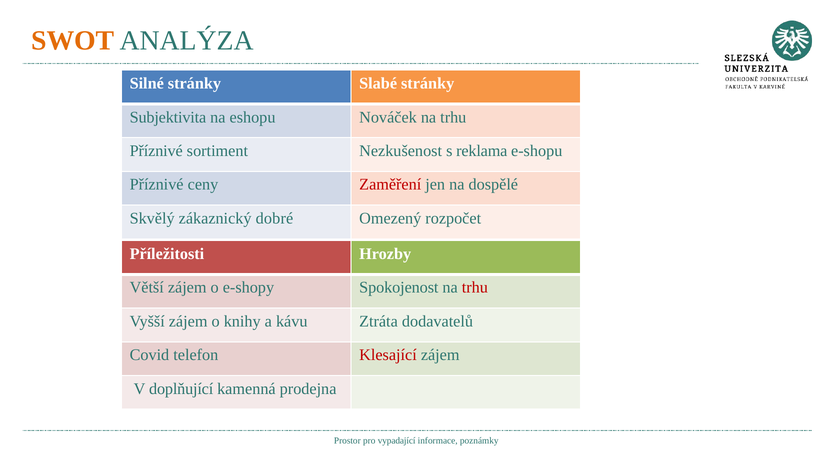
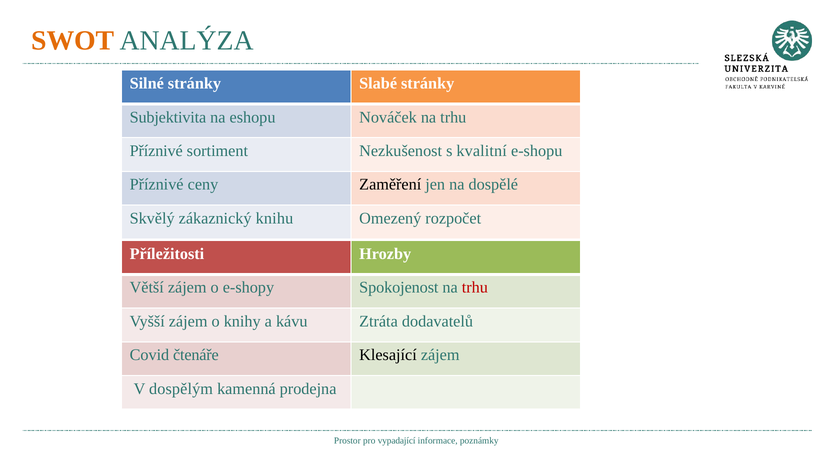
reklama: reklama -> kvalitní (482, 151)
Zaměření colour: red -> black (390, 185)
dobré: dobré -> knihu (274, 219)
telefon: telefon -> čtenáře (196, 355)
Klesající colour: red -> black (388, 355)
doplňující: doplňující -> dospělým (181, 389)
